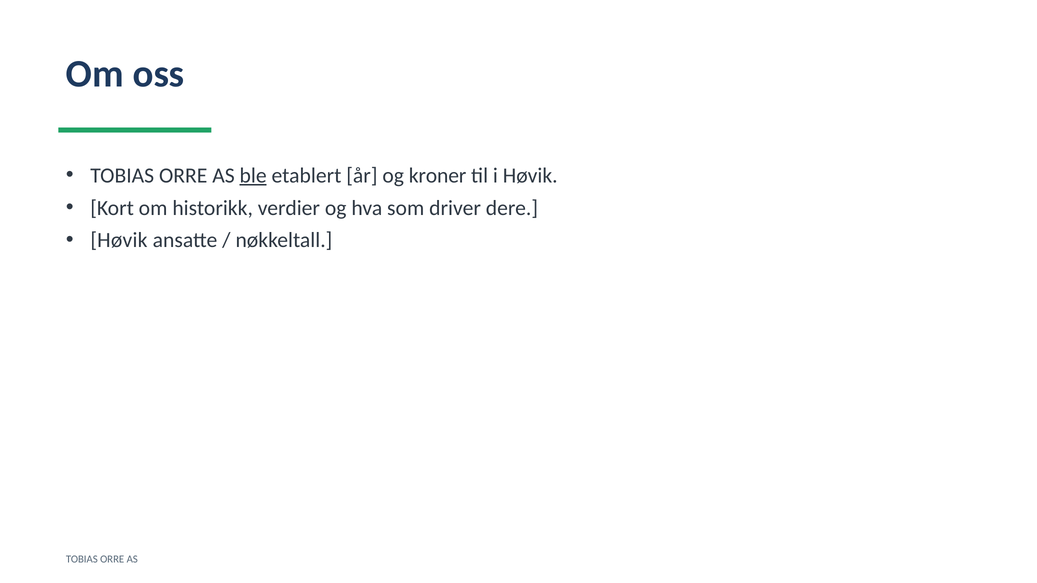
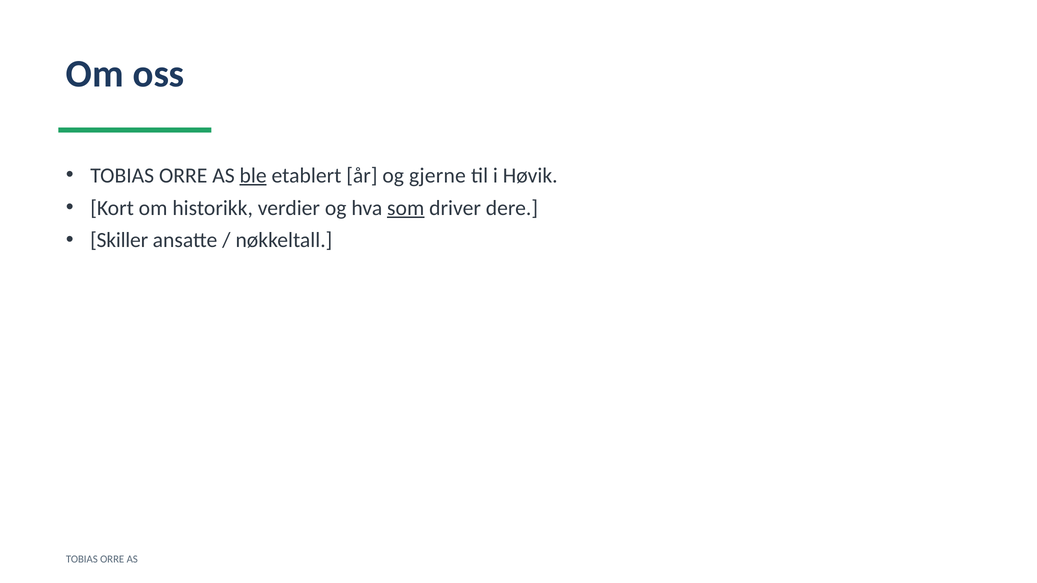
kroner: kroner -> gjerne (437, 176)
som underline: none -> present (406, 208)
Høvik: Høvik -> Skiller (119, 240)
